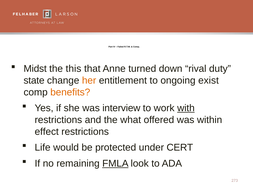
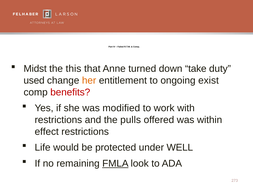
rival: rival -> take (196, 69)
state: state -> used (34, 81)
benefits colour: orange -> red (70, 93)
interview: interview -> modified (121, 109)
with underline: present -> none (186, 109)
what: what -> pulls (131, 120)
CERT: CERT -> WELL (180, 148)
